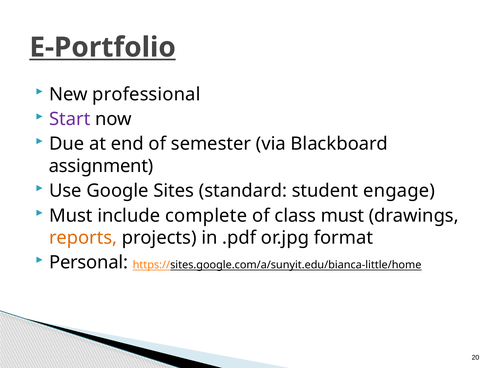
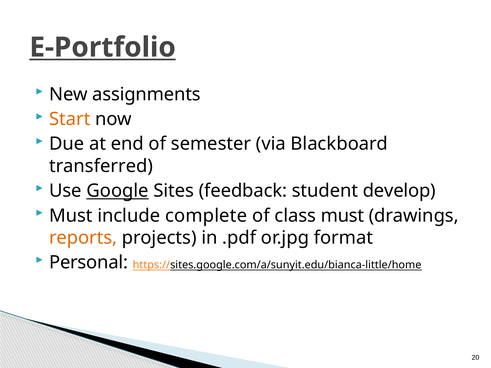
professional: professional -> assignments (147, 94)
Start colour: purple -> orange (70, 119)
assignment: assignment -> transferred (101, 166)
Google underline: none -> present (118, 191)
standard: standard -> feedback (243, 191)
engage: engage -> develop (399, 191)
